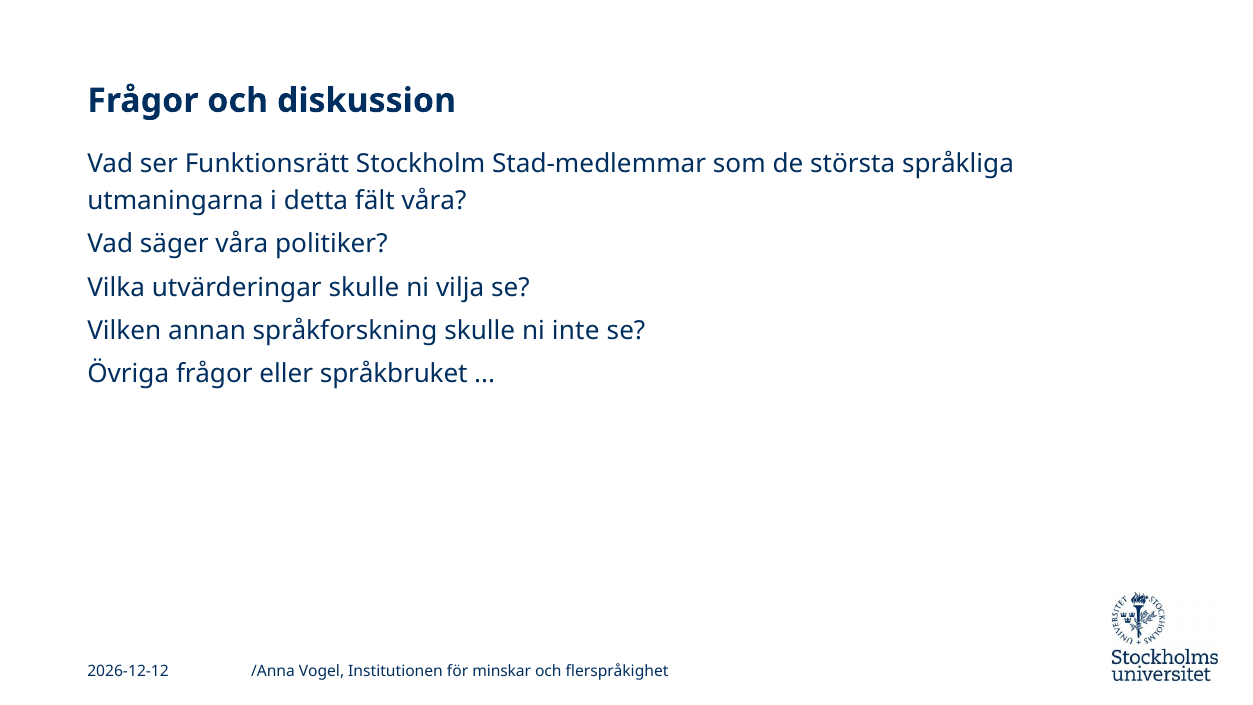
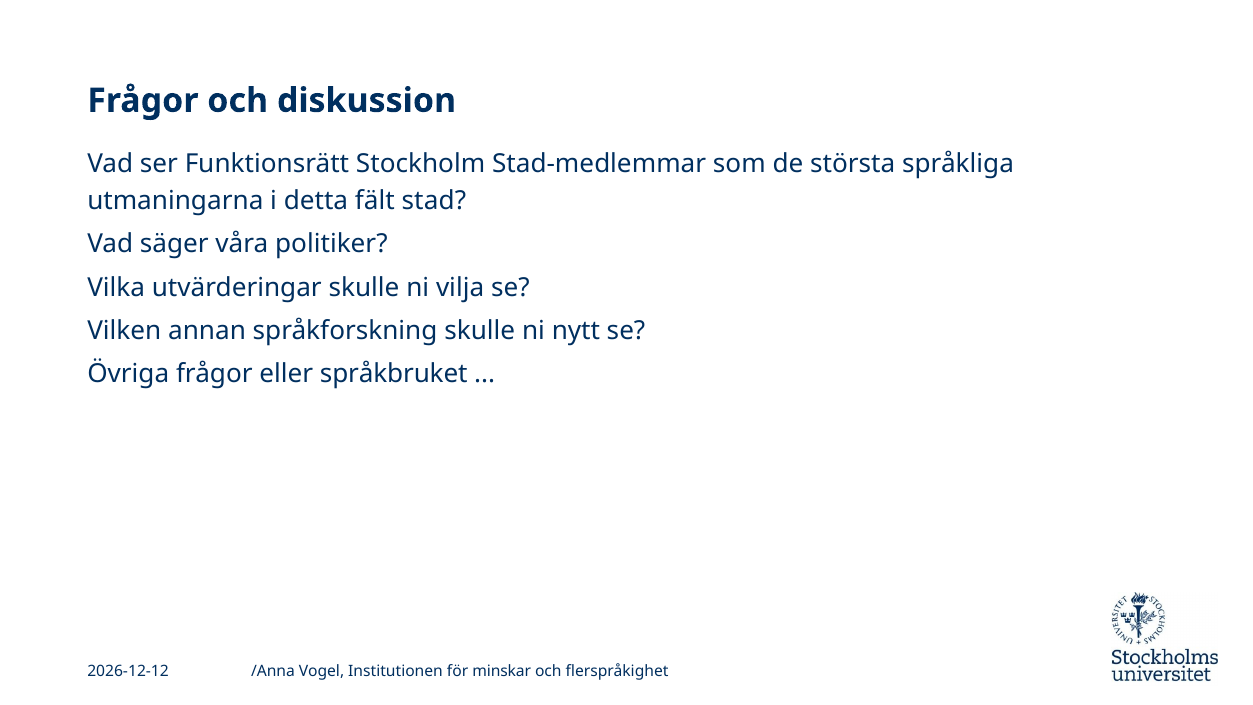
fält våra: våra -> stad (434, 201)
inte: inte -> nytt (576, 330)
